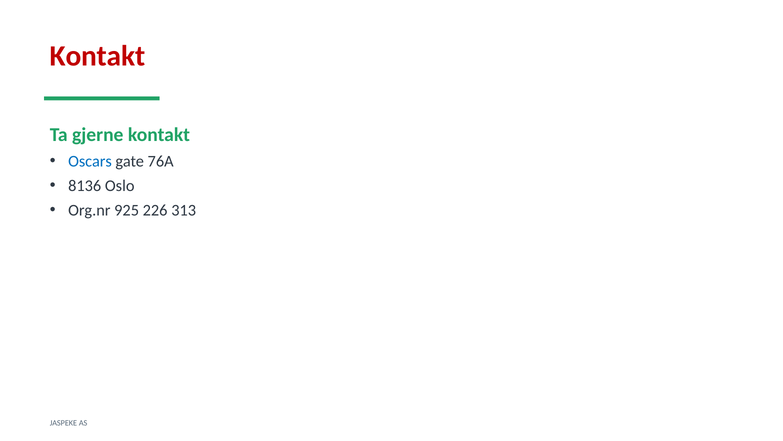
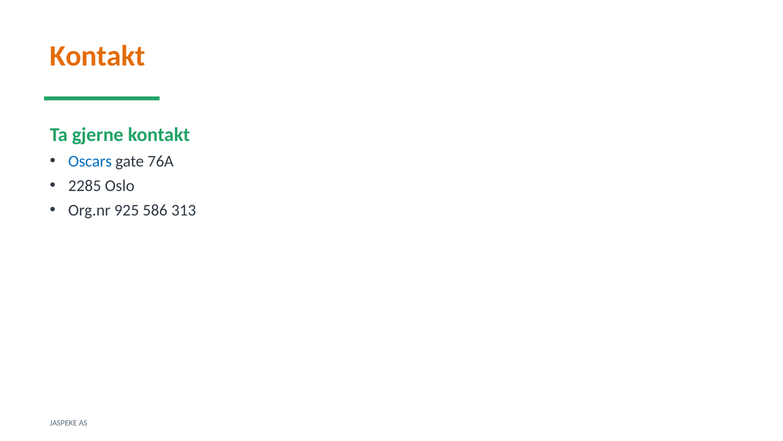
Kontakt colour: red -> orange (98, 56)
8136: 8136 -> 2285 (85, 185)
226: 226 -> 586 (155, 210)
